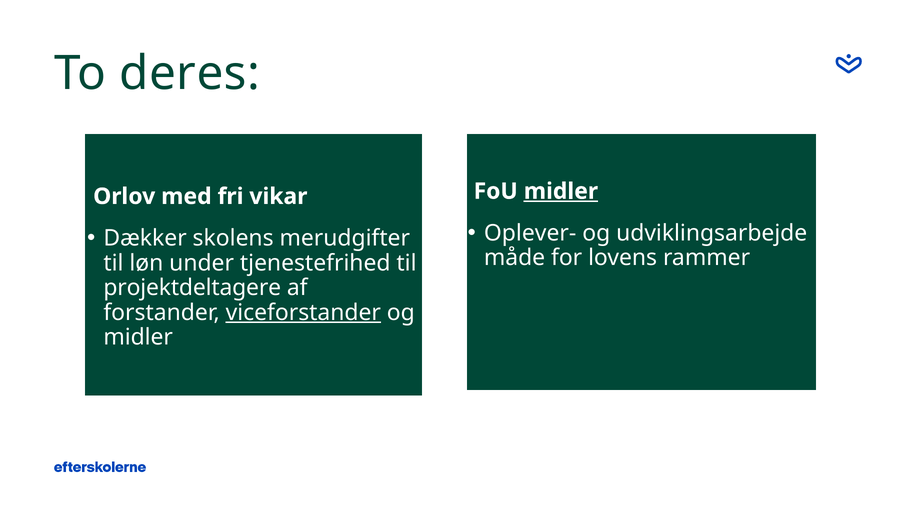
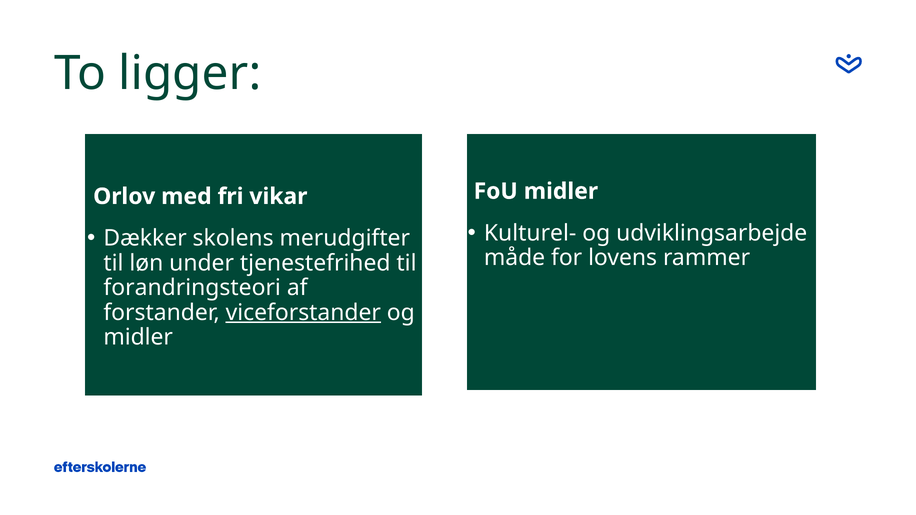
deres: deres -> ligger (190, 73)
midler underline: present -> none (561, 191)
Oplever-: Oplever- -> Kulturel- (530, 233)
projektdeltagere: projektdeltagere -> forandringsteori (192, 288)
